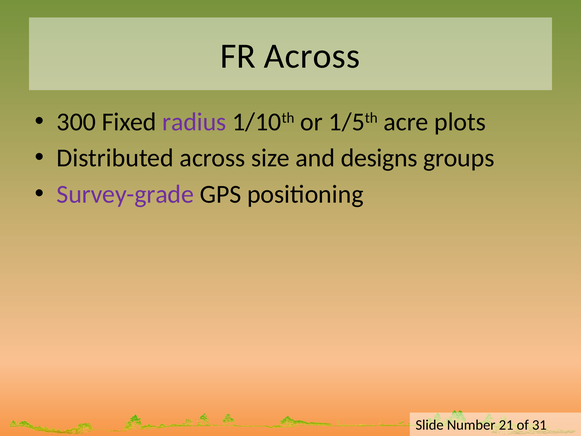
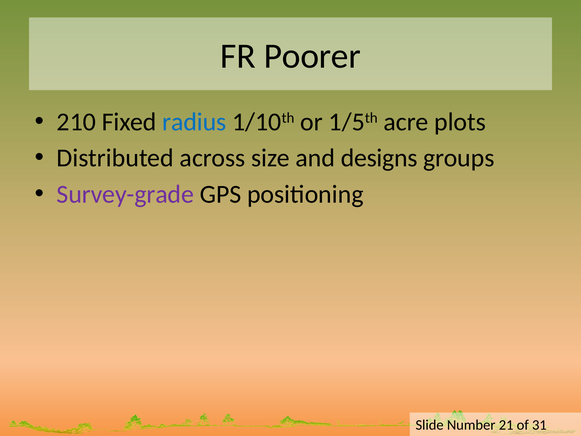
FR Across: Across -> Poorer (312, 56)
300: 300 -> 210 (76, 122)
radius colour: purple -> blue (194, 122)
